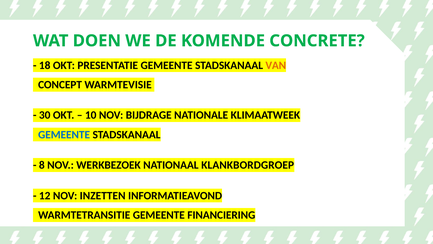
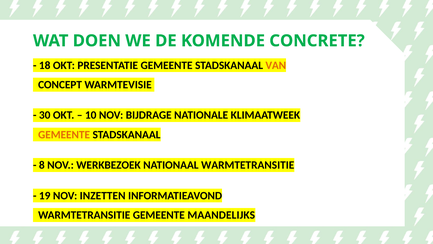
GEMEENTE colour: blue -> orange (64, 134)
NATIONAAL KLANKBORDGROEP: KLANKBORDGROEP -> WARMTETRANSITIE (248, 165)
12: 12 -> 19 (45, 195)
FINANCIERING: FINANCIERING -> MAANDELIJKS (221, 215)
